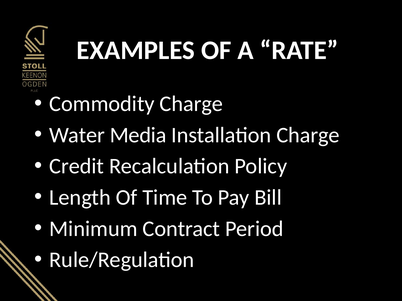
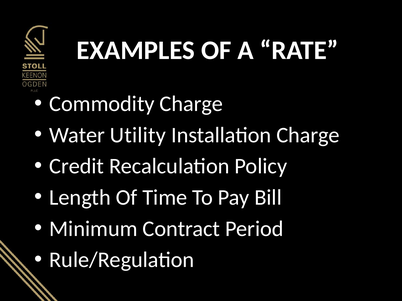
Media: Media -> Utility (138, 135)
